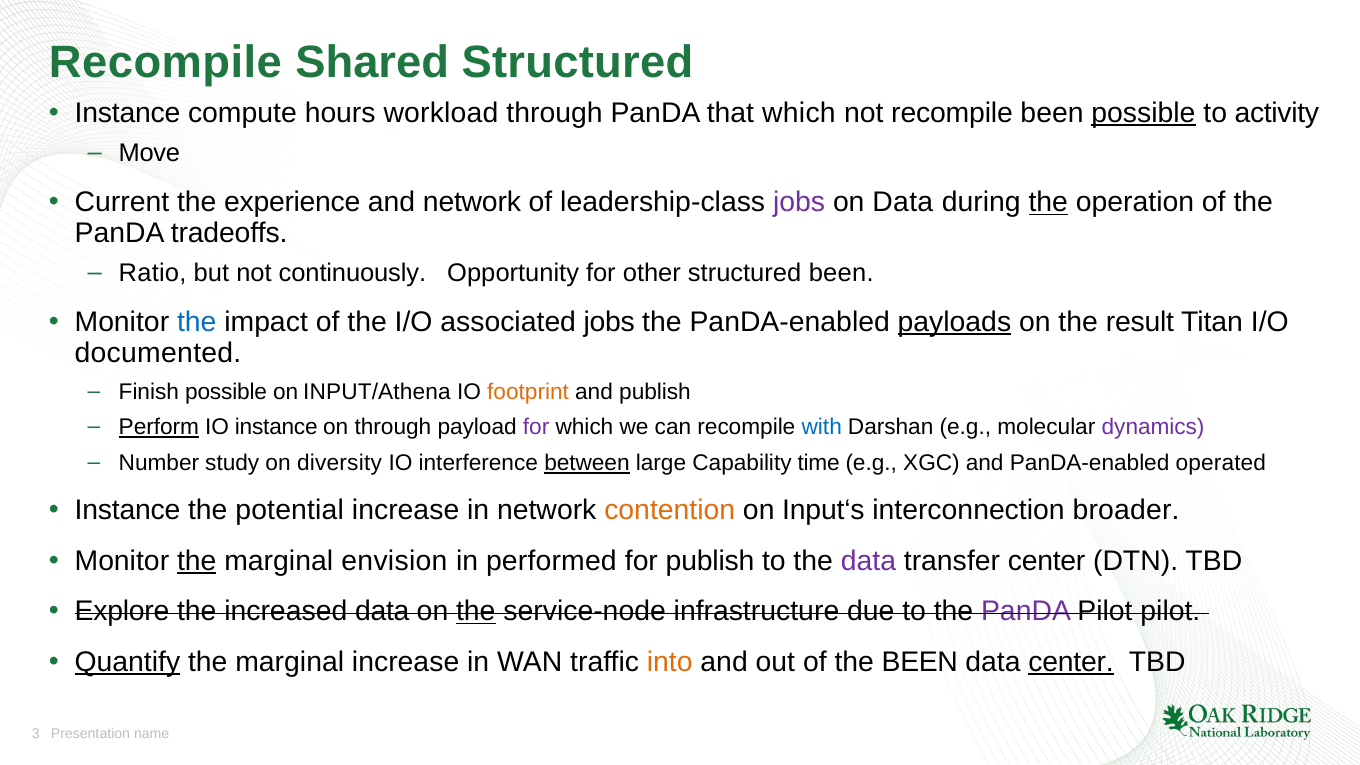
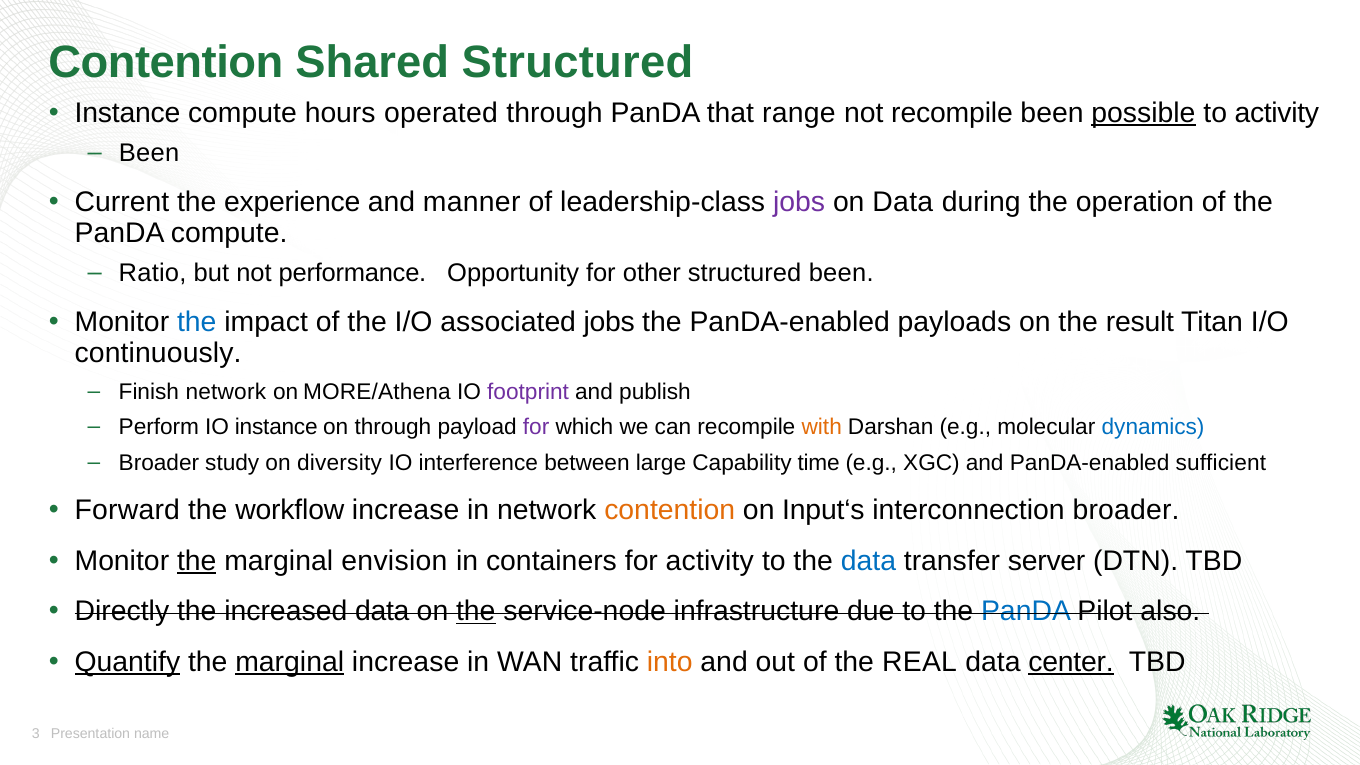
Recompile: Recompile -> Contention (166, 63)
workload: workload -> operated (441, 113)
that which: which -> range (799, 113)
Move: Move -> Been (149, 153)
and network: network -> manner (472, 202)
the underline: present -> none (1048, 202)
PanDA tradeoffs: tradeoffs -> compute (229, 233)
continuously: continuously -> performance (352, 273)
payloads underline: present -> none (954, 322)
documented: documented -> continuously (158, 353)
Finish possible: possible -> network (226, 392)
INPUT/Athena: INPUT/Athena -> MORE/Athena (377, 392)
footprint colour: orange -> purple (528, 392)
Perform underline: present -> none (159, 428)
with colour: blue -> orange (822, 428)
dynamics colour: purple -> blue (1153, 428)
Number: Number -> Broader (159, 463)
between underline: present -> none (587, 463)
operated: operated -> sufficient (1221, 463)
Instance: Instance -> Forward (127, 511)
potential: potential -> workflow (290, 511)
performed: performed -> containers (551, 561)
for publish: publish -> activity (710, 561)
data colour: purple -> blue (868, 561)
transfer center: center -> server (1047, 561)
Explore: Explore -> Directly (122, 612)
PanDA colour: purple -> blue (1026, 612)
Pilot pilot: pilot -> also (1170, 612)
marginal underline: none -> present (290, 662)
the BEEN: BEEN -> REAL (920, 662)
